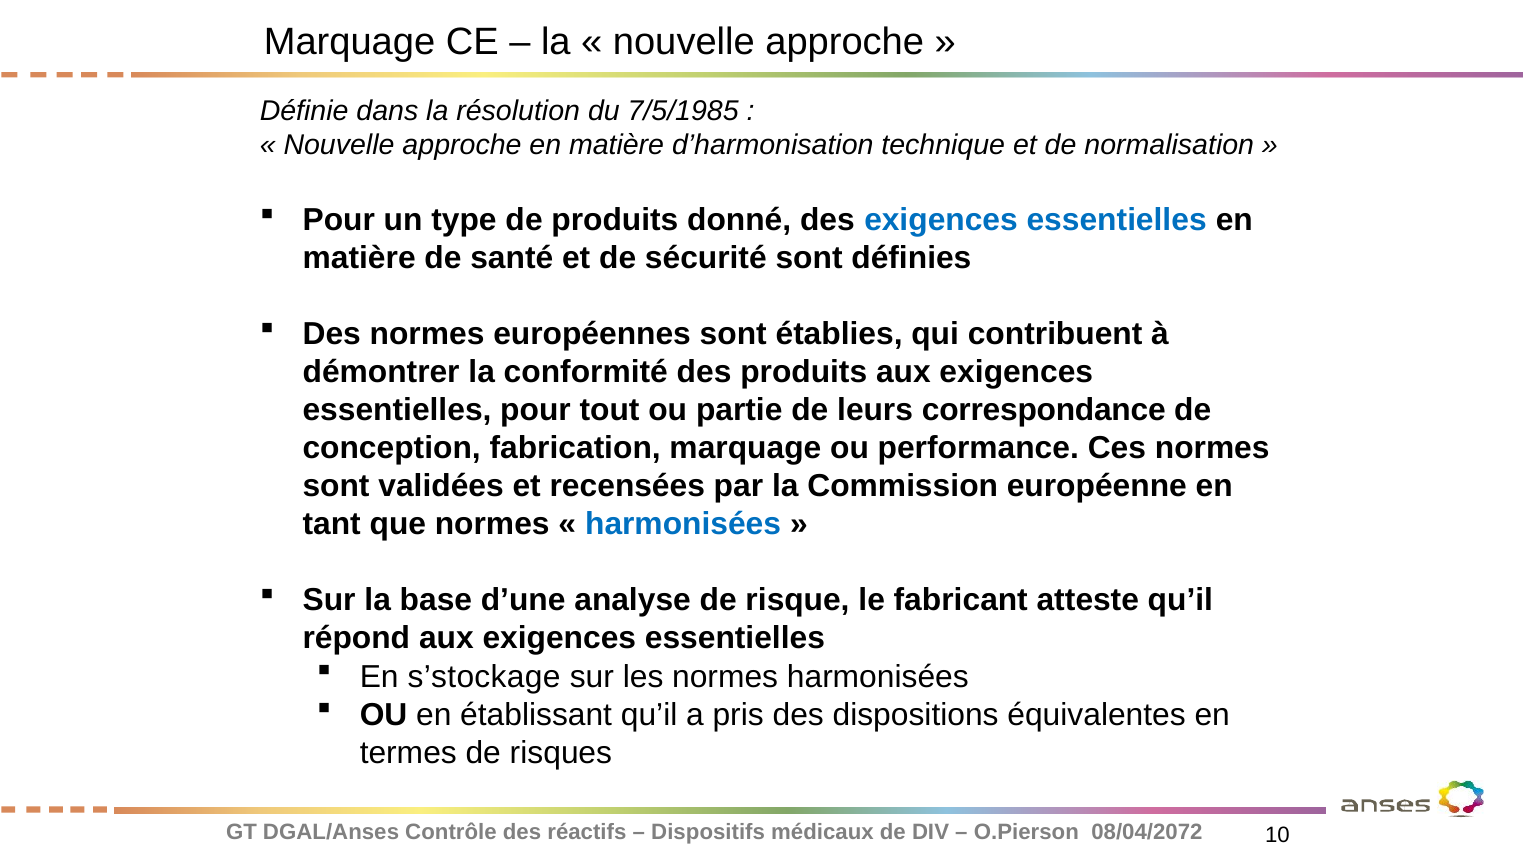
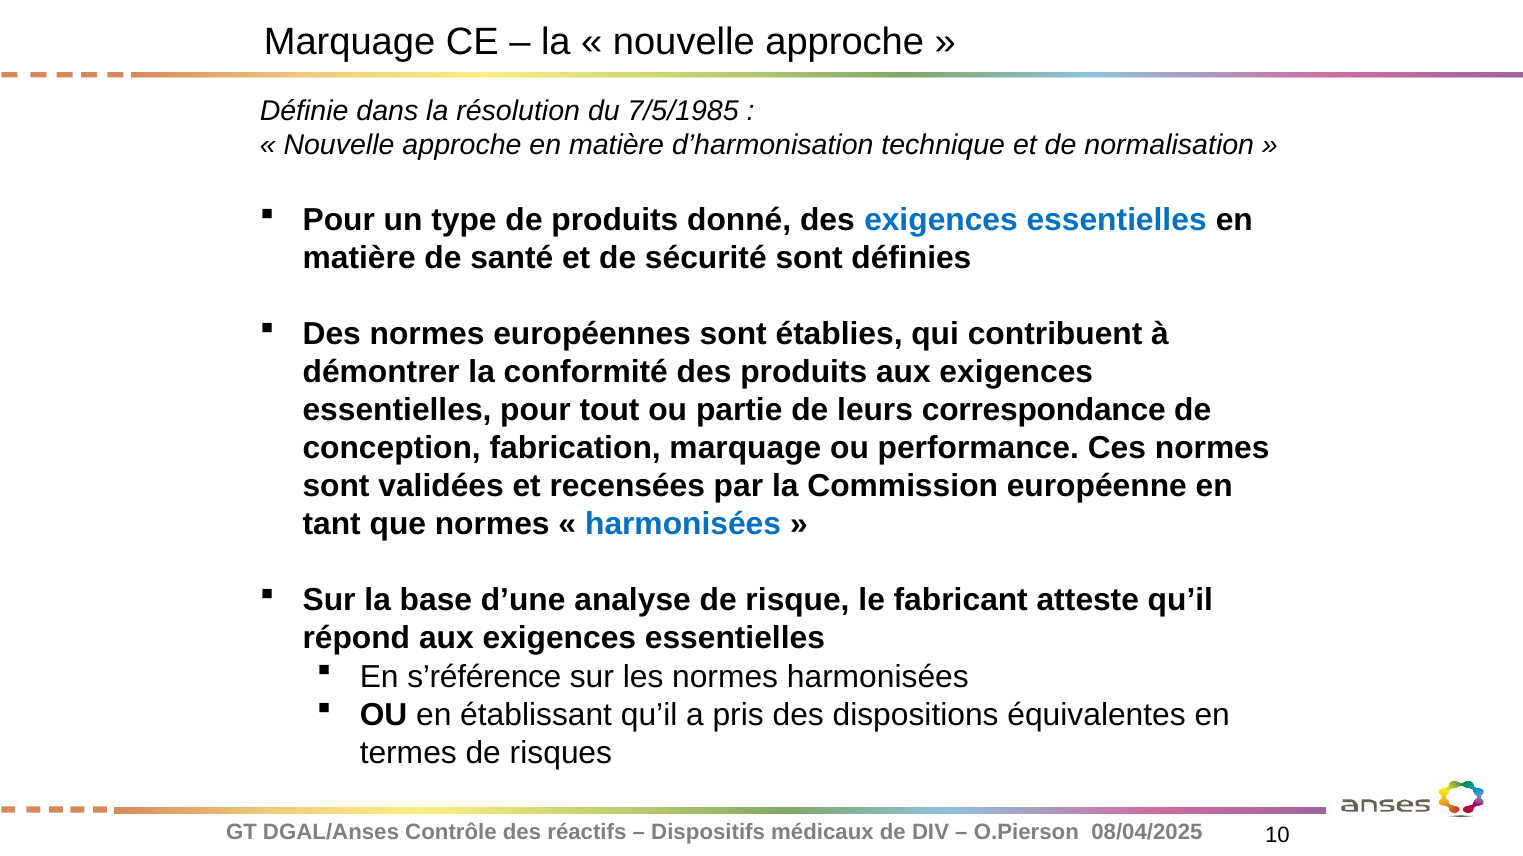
s’stockage: s’stockage -> s’référence (484, 677)
08/04/2072: 08/04/2072 -> 08/04/2025 (1147, 833)
